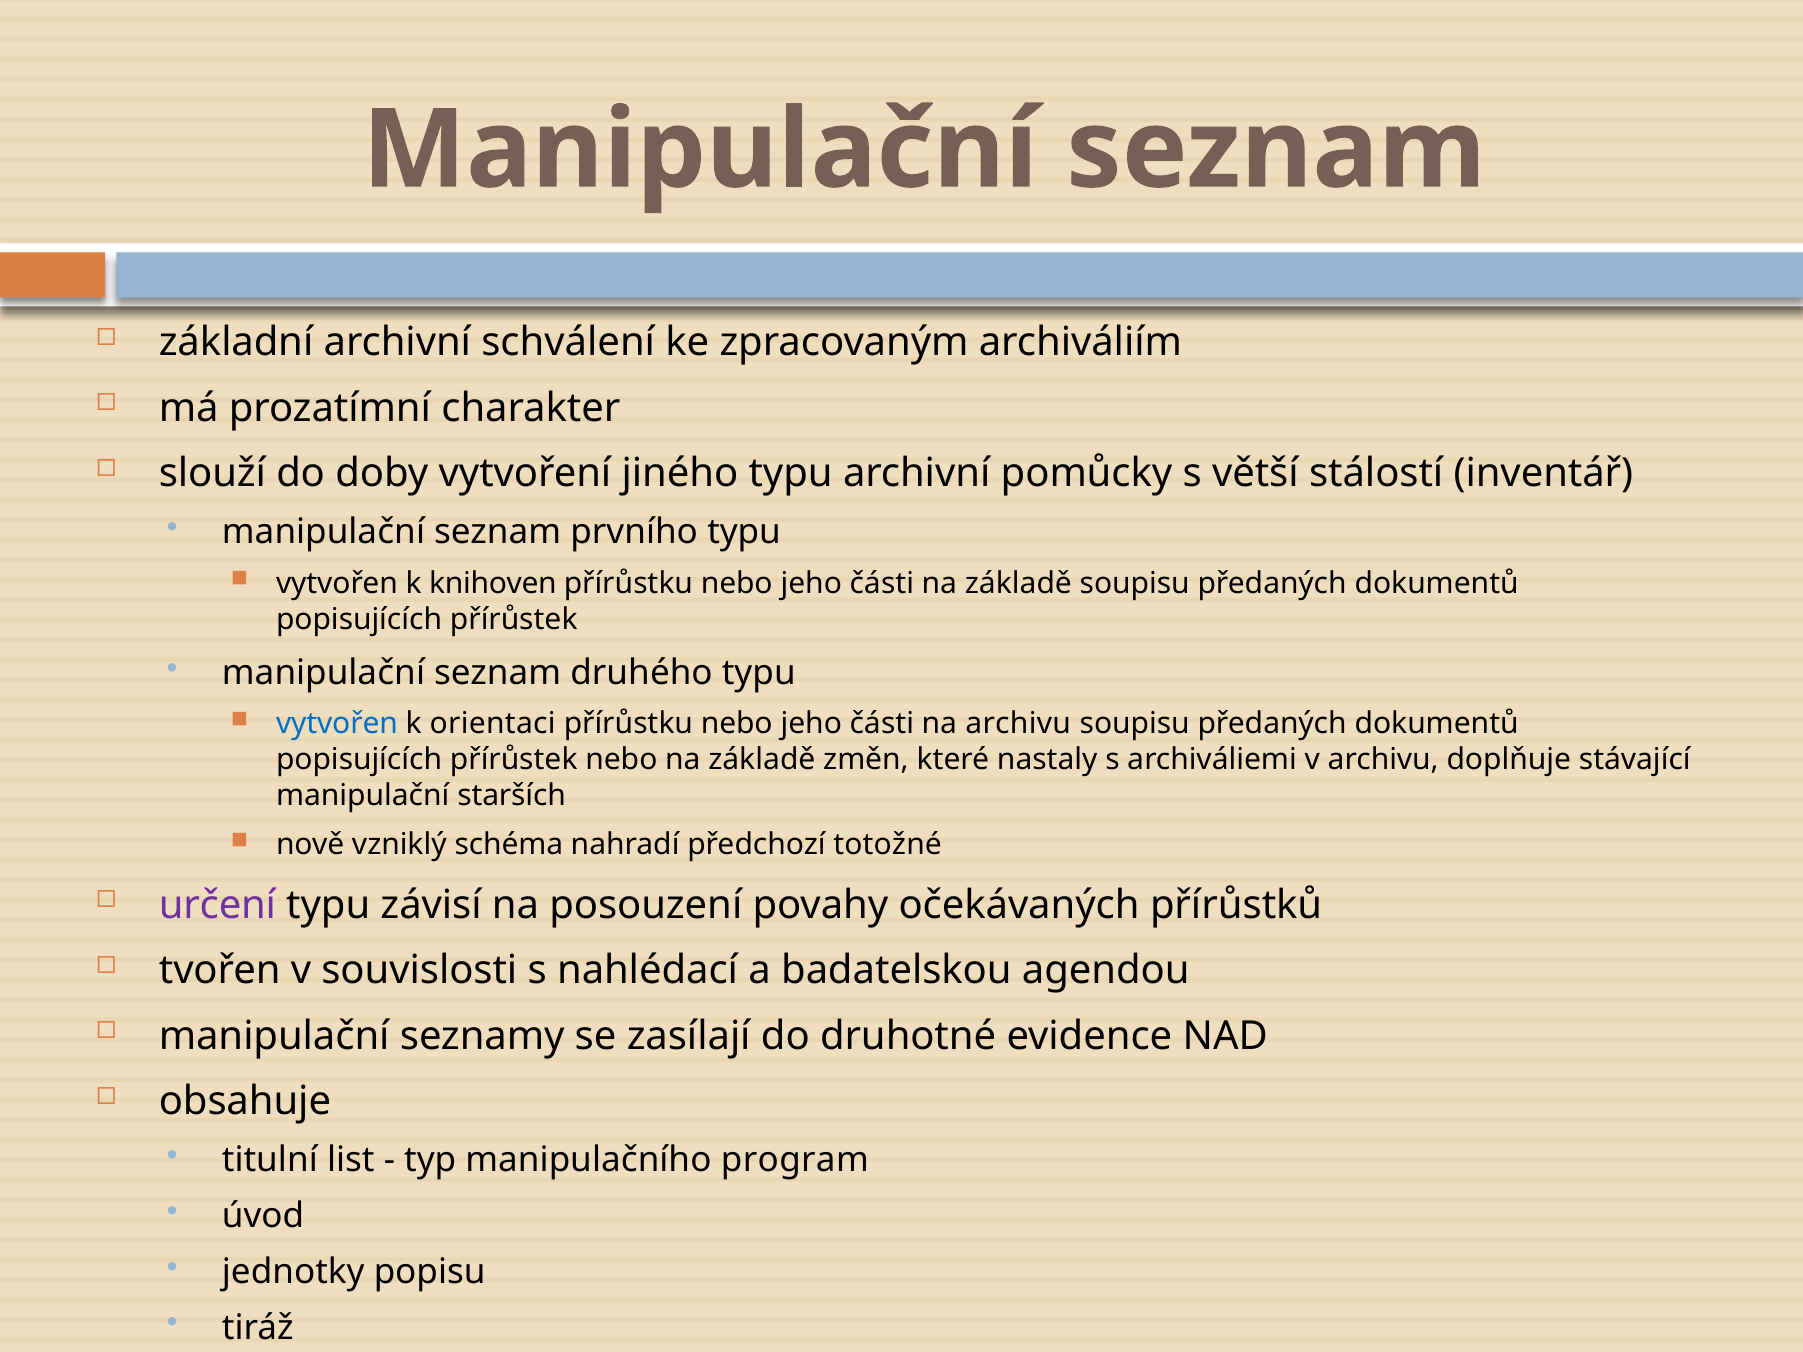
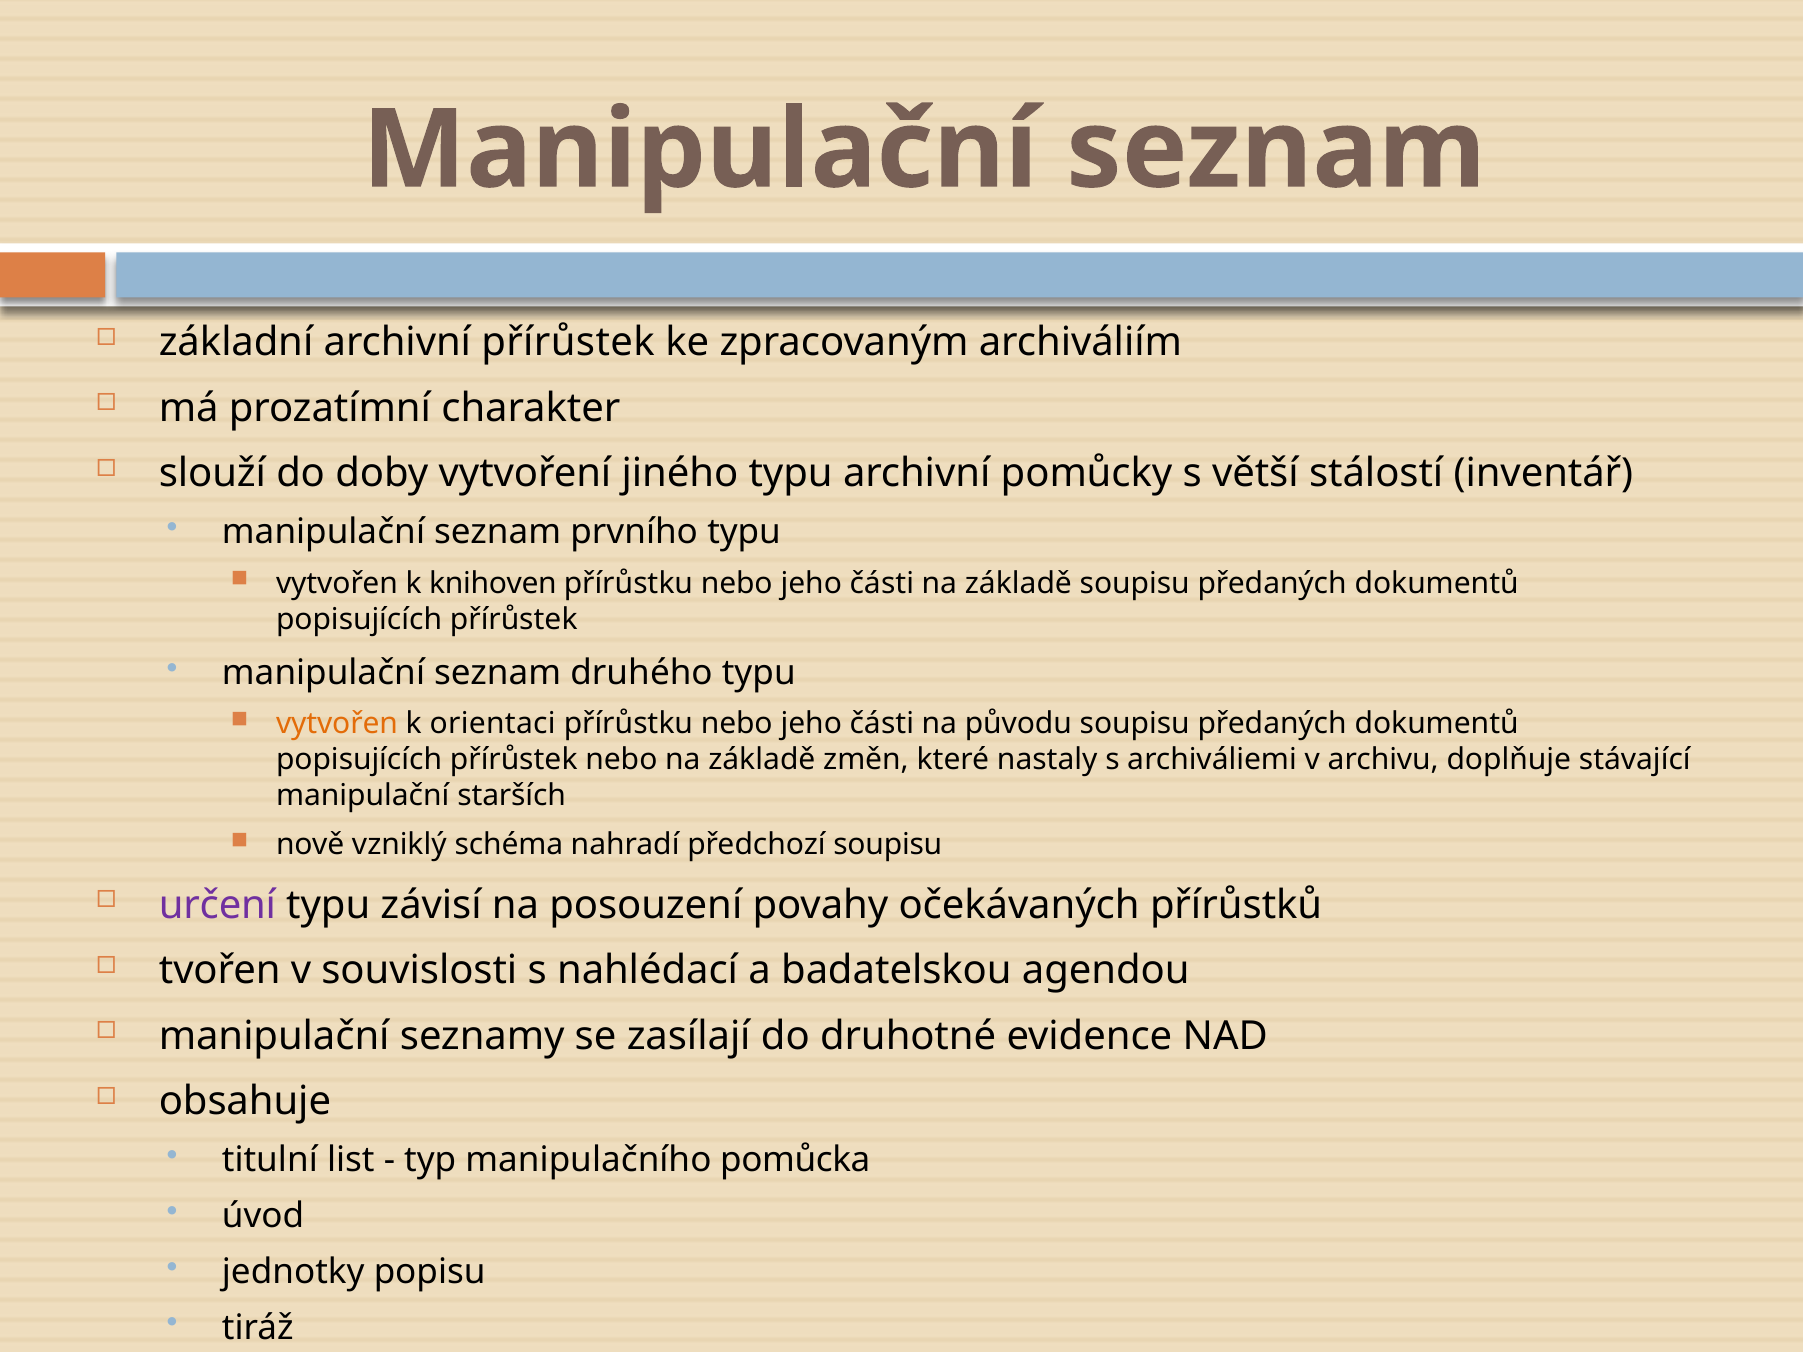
archivní schválení: schválení -> přírůstek (568, 343)
vytvořen colour: blue -> orange (337, 724)
na archivu: archivu -> původu (1018, 724)
předchozí totožné: totožné -> soupisu (888, 845)
program: program -> pomůcka (795, 1160)
